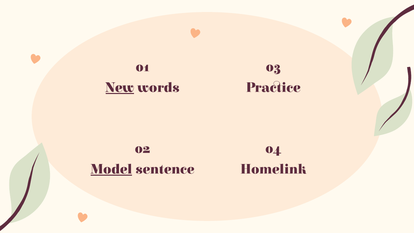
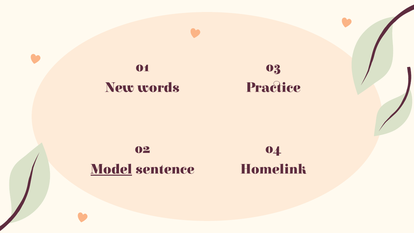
New underline: present -> none (120, 87)
